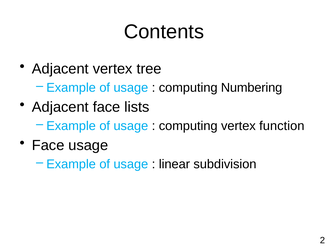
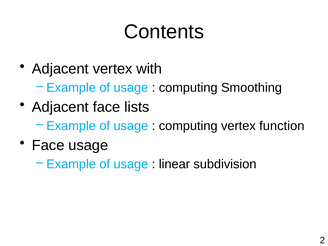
tree: tree -> with (149, 69)
Numbering: Numbering -> Smoothing (252, 88)
